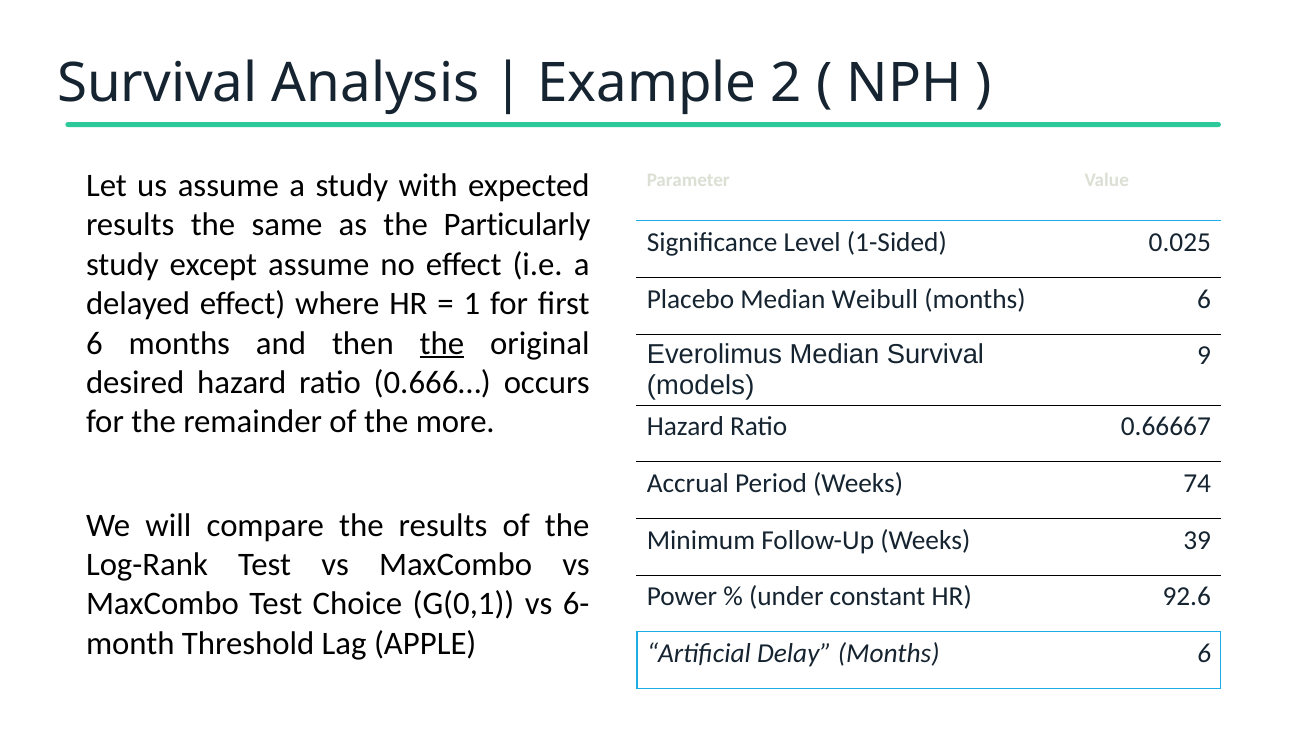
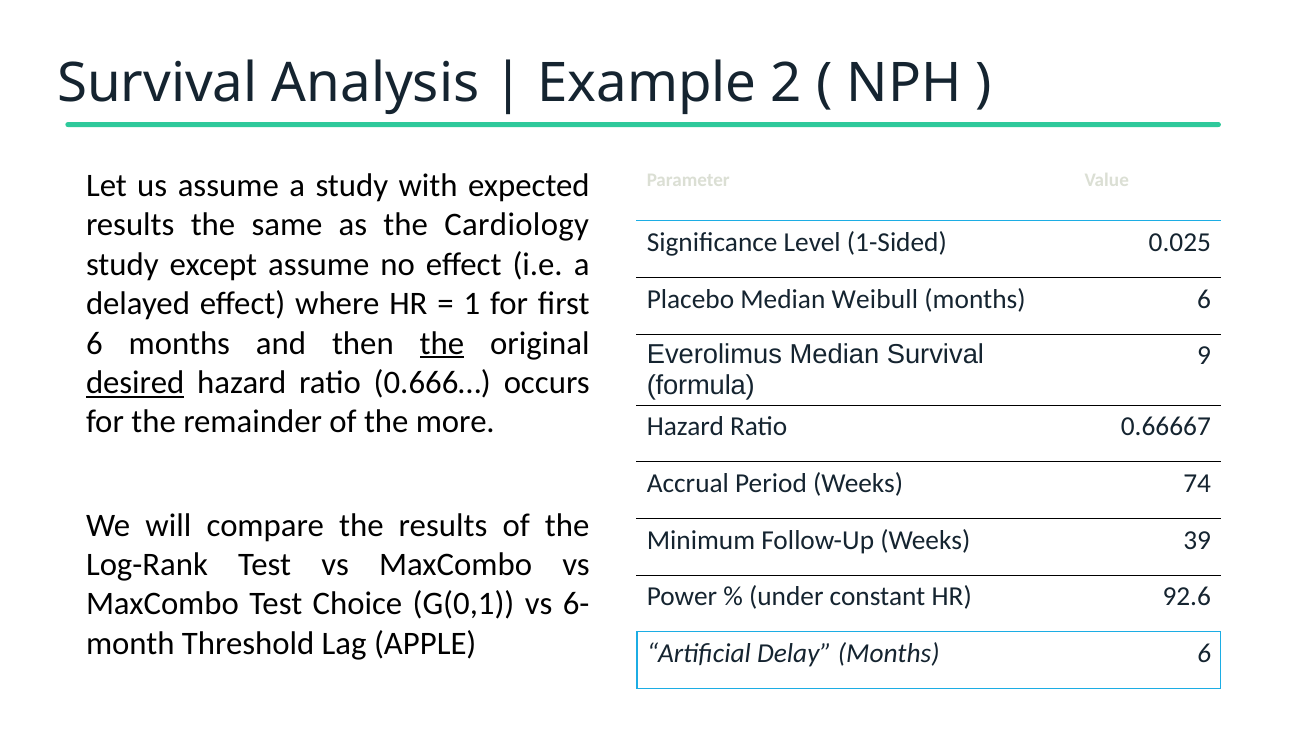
Particularly: Particularly -> Cardiology (517, 225)
desired underline: none -> present (135, 382)
models: models -> formula (701, 385)
